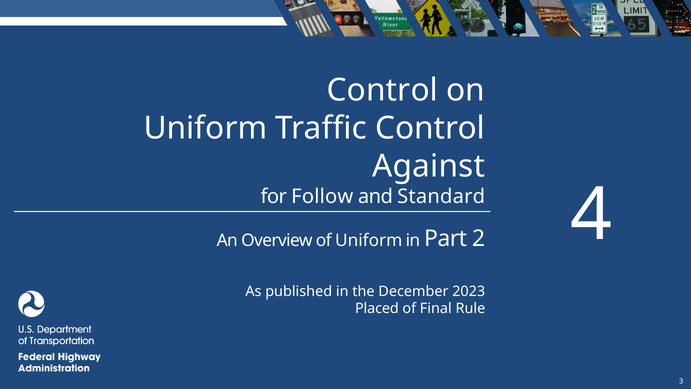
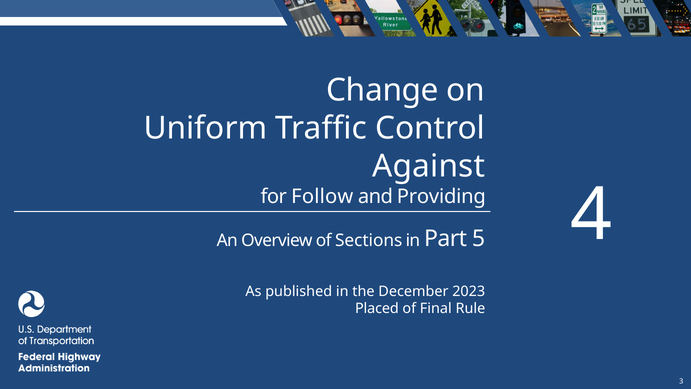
Control: Control -> Change (383, 90)
Standard: Standard -> Providing (441, 196)
of Uniform: Uniform -> Sections (369, 240)
2: 2 -> 5 (478, 238)
